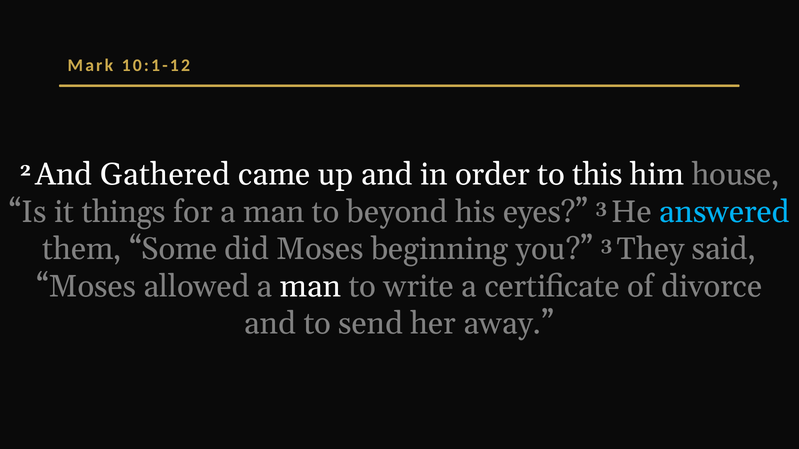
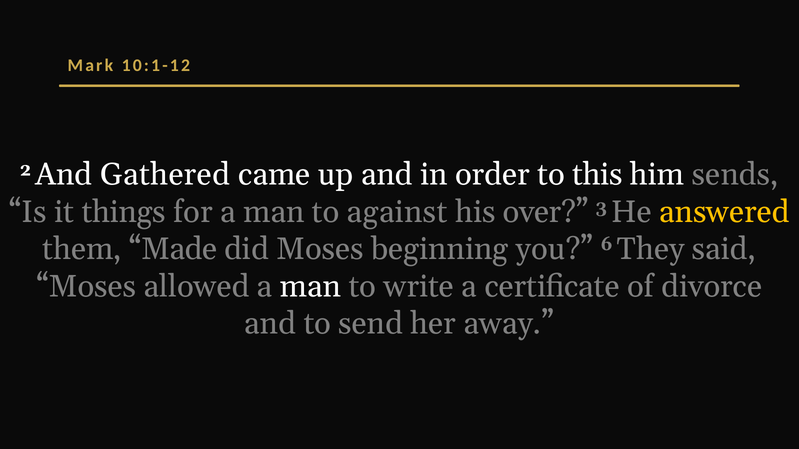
house: house -> sends (735, 175)
beyond: beyond -> against (397, 212)
eyes: eyes -> over (546, 212)
answered colour: light blue -> yellow (724, 212)
Some: Some -> Made (173, 249)
you 3: 3 -> 6 (607, 244)
